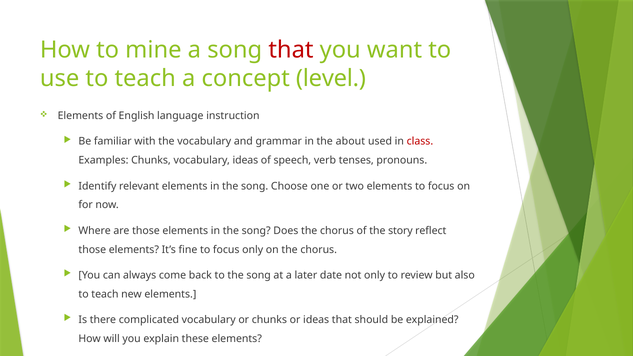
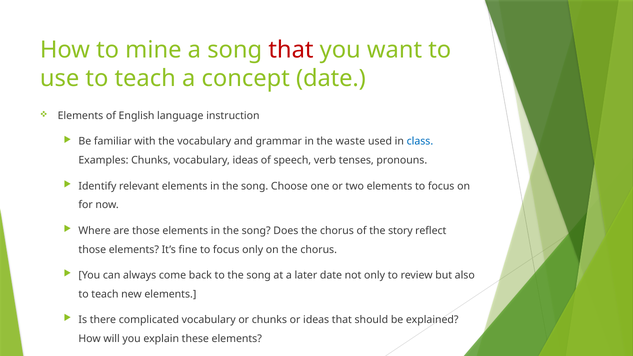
concept level: level -> date (331, 78)
about: about -> waste (350, 142)
class colour: red -> blue (420, 142)
